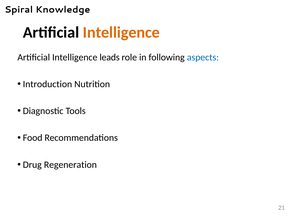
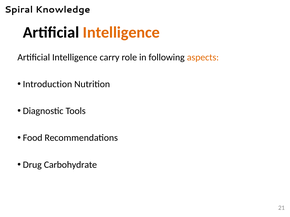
leads: leads -> carry (110, 57)
aspects colour: blue -> orange (203, 57)
Regeneration: Regeneration -> Carbohydrate (70, 165)
